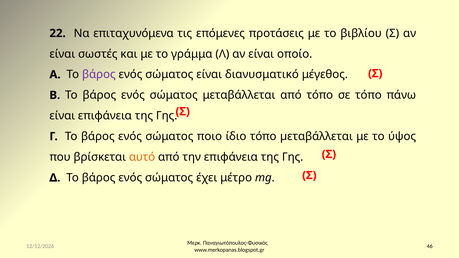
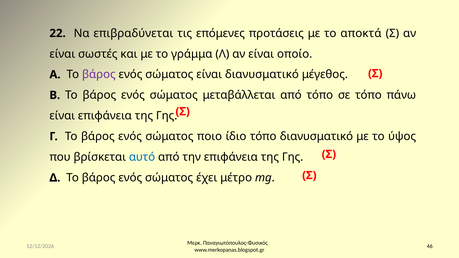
επιταχυνόμενα: επιταχυνόμενα -> επιβραδύνεται (133, 33)
βιβλίου: βιβλίου -> αποκτά (361, 33)
τόπο µεταβάλλεται: µεταβάλλεται -> διανυσματικό (316, 137)
αυτό colour: orange -> blue (142, 157)
